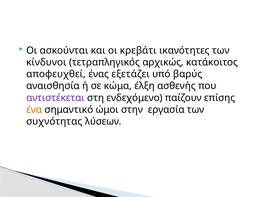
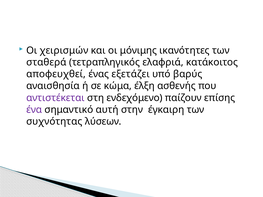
ασκούνται: ασκούνται -> χειρισμών (64, 51)
κρεβάτι: κρεβάτι -> μόνιμης (138, 51)
κίνδυνοι: κίνδυνοι -> σταθερά (46, 62)
αρχικώς: αρχικώς -> ελαφριά (163, 62)
ένα colour: orange -> purple (34, 110)
ώμοι: ώμοι -> αυτή (107, 110)
εργασία: εργασία -> έγκαιρη (166, 110)
